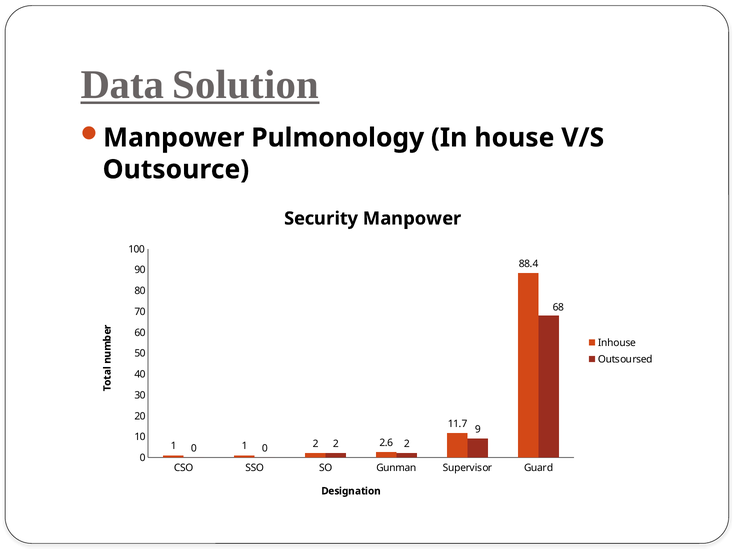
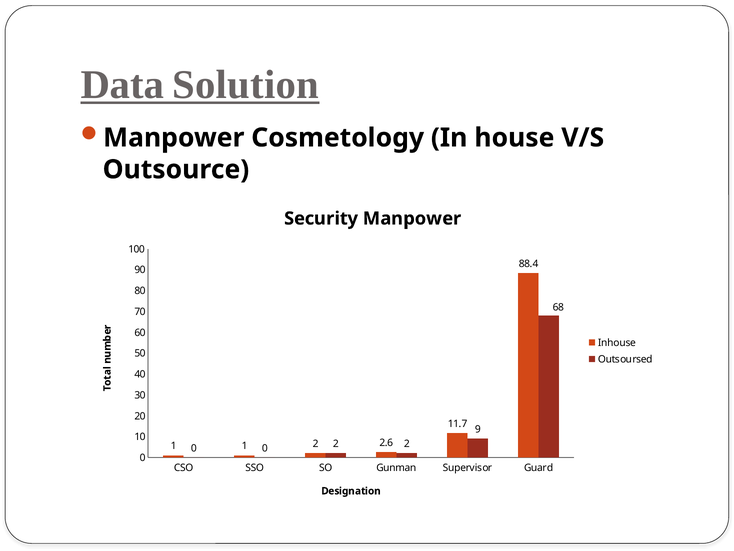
Pulmonology: Pulmonology -> Cosmetology (338, 138)
